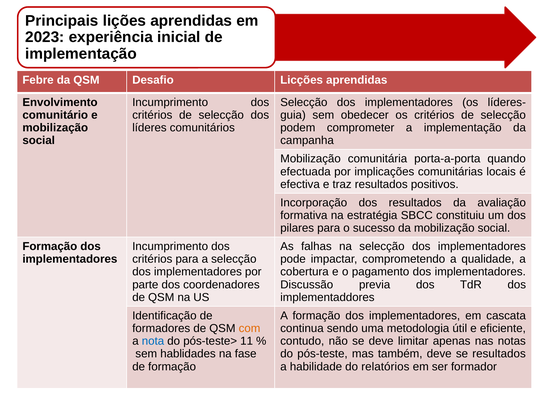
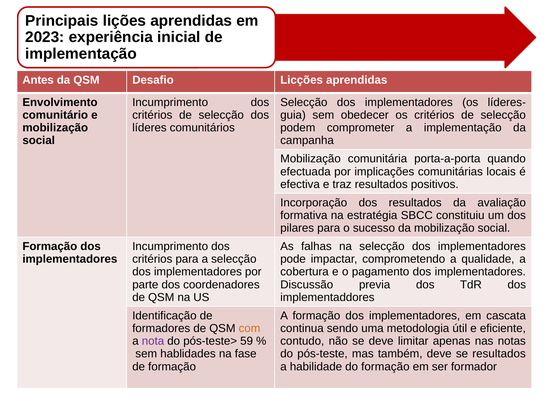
Febre: Febre -> Antes (38, 80)
nota colour: blue -> purple (153, 341)
11: 11 -> 59 (247, 341)
do relatórios: relatórios -> formação (385, 367)
